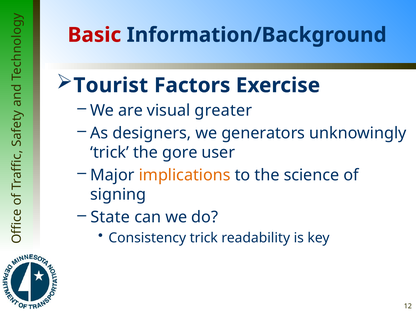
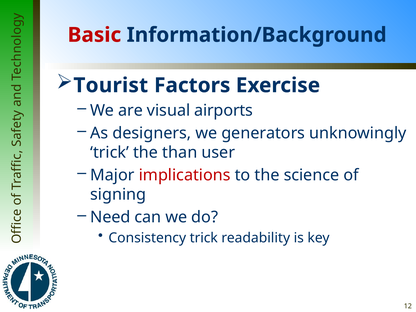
greater: greater -> airports (224, 110)
gore: gore -> than (180, 153)
implications colour: orange -> red (185, 175)
State: State -> Need (110, 217)
